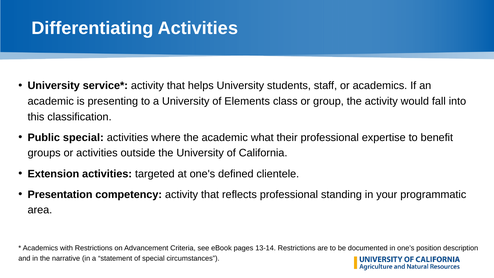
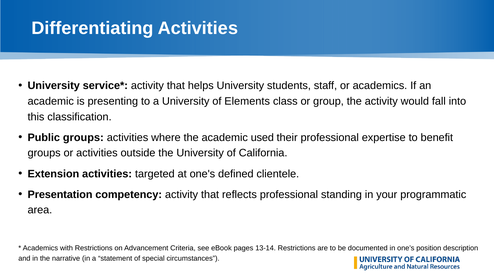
Public special: special -> groups (83, 137)
what: what -> used (262, 137)
